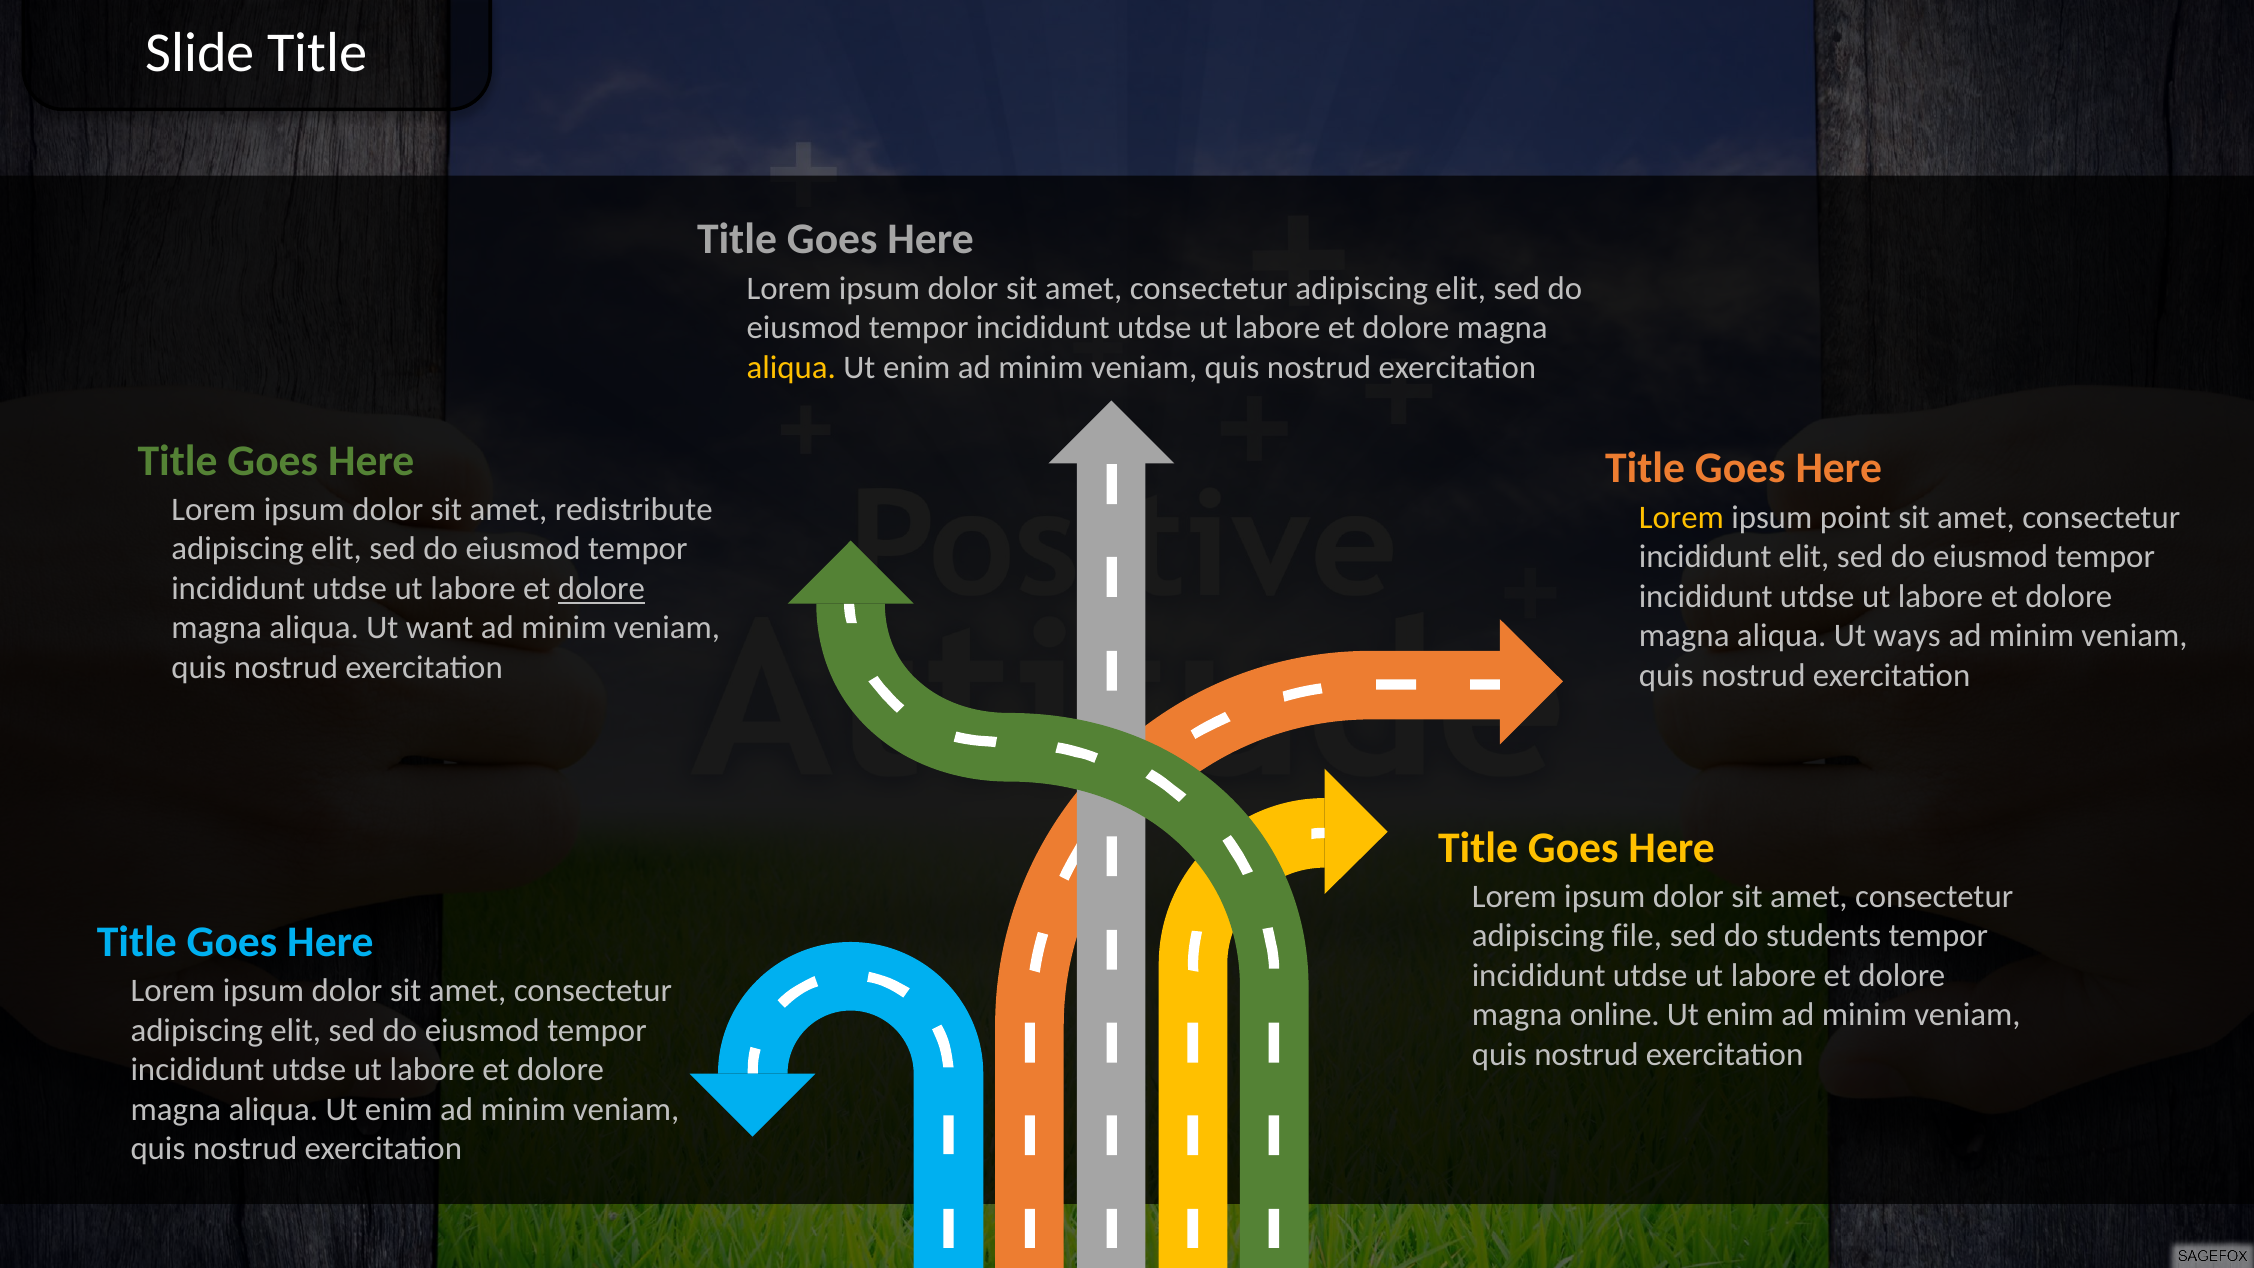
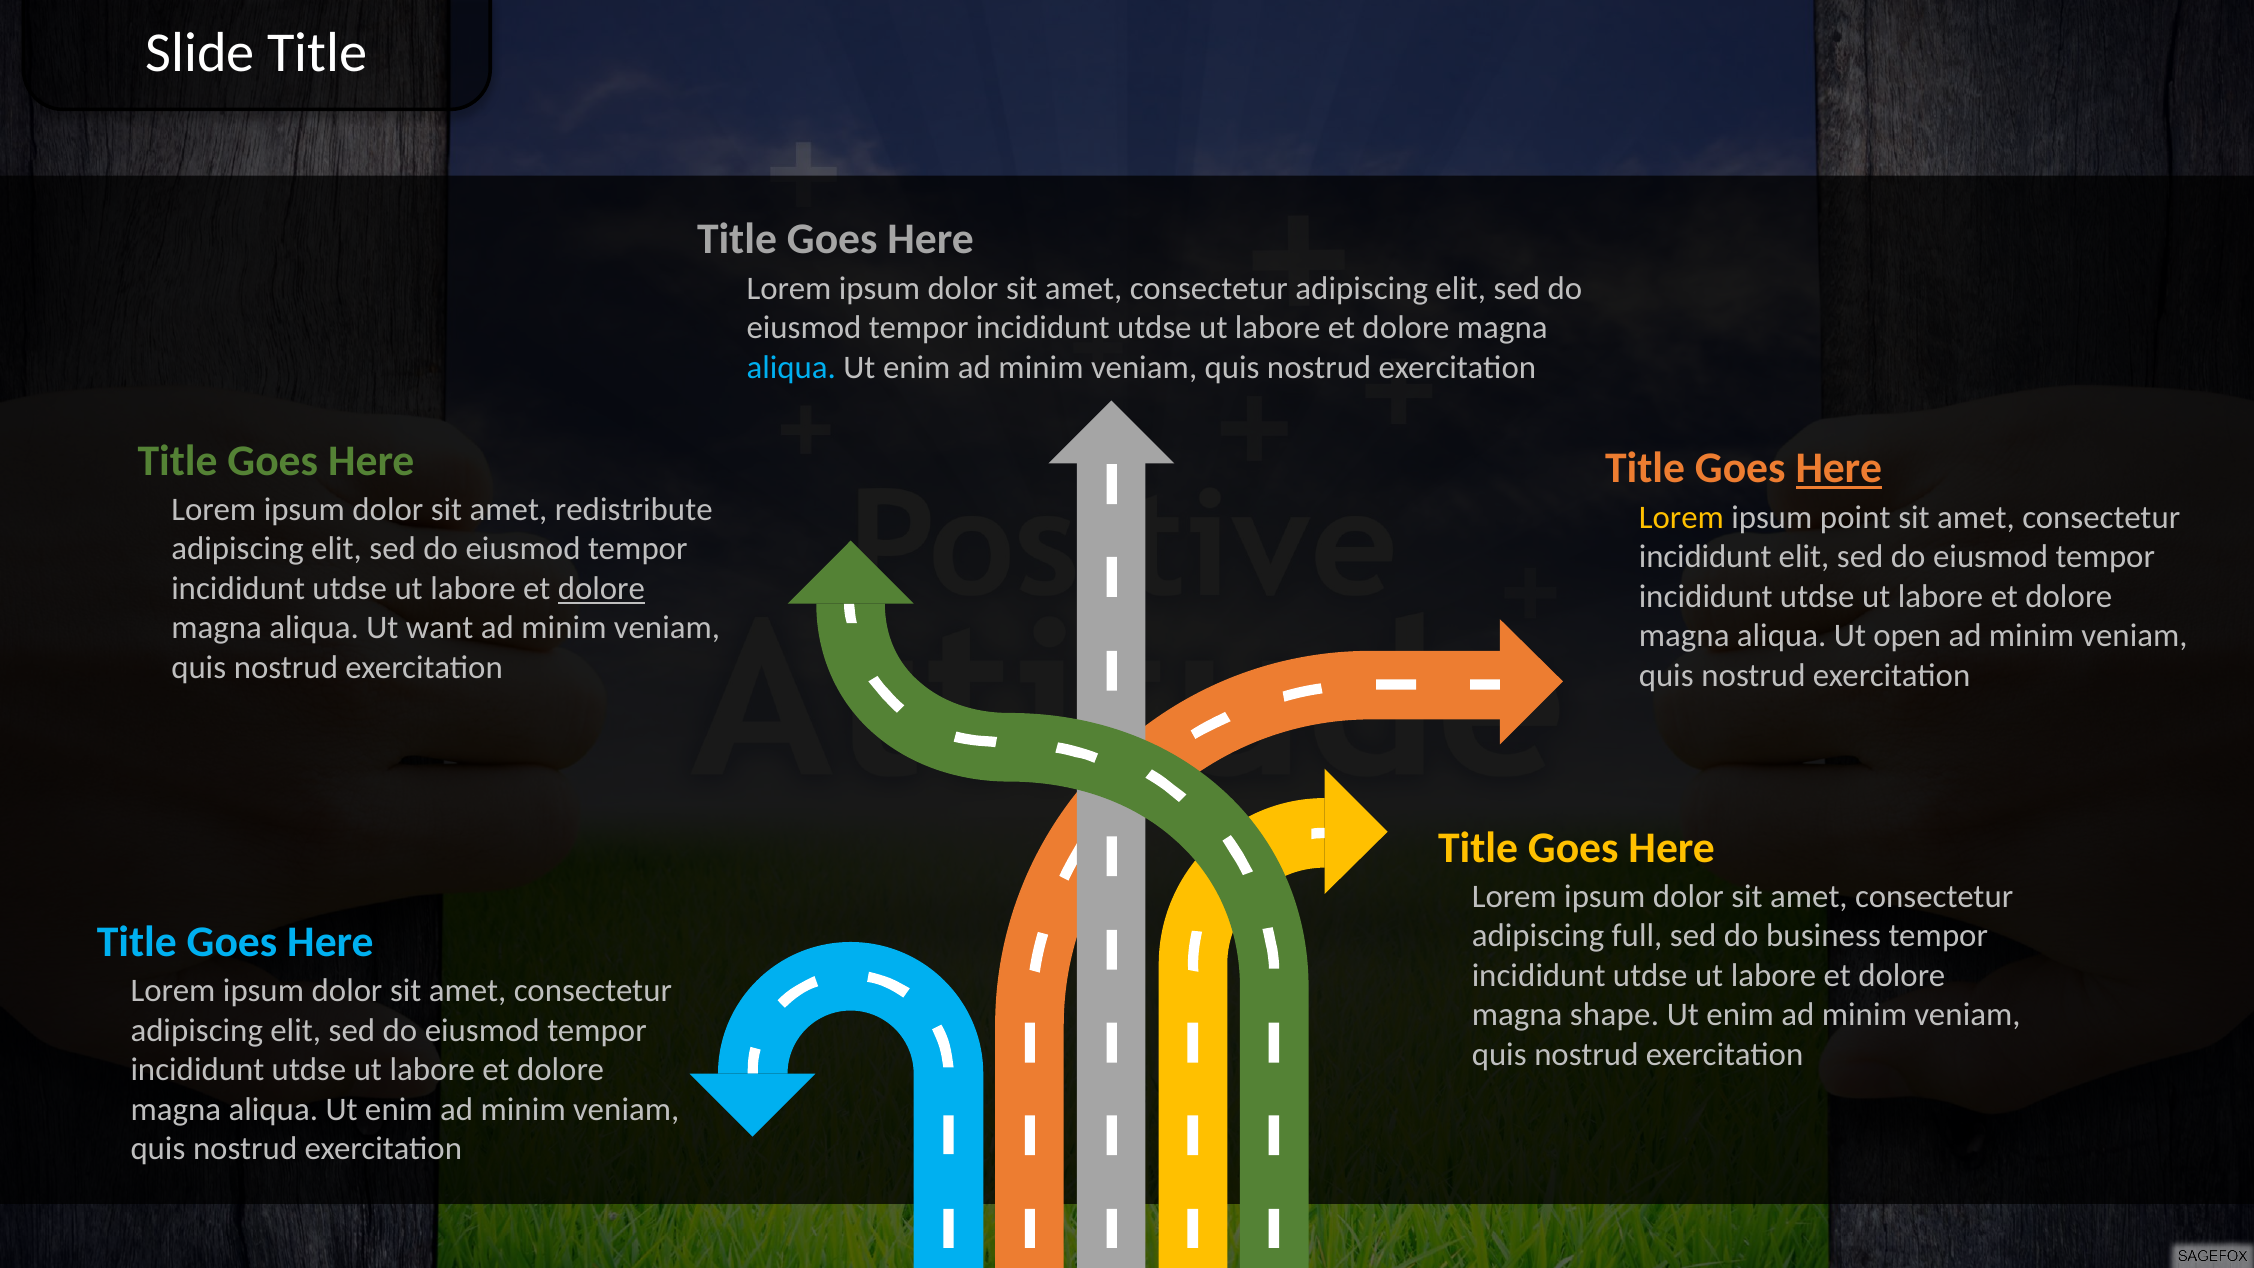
aliqua colour: yellow -> light blue (791, 367)
Here underline: none -> present (1839, 469)
ways: ways -> open (1907, 636)
file: file -> full (1637, 936)
students: students -> business (1824, 936)
online: online -> shape (1614, 1015)
